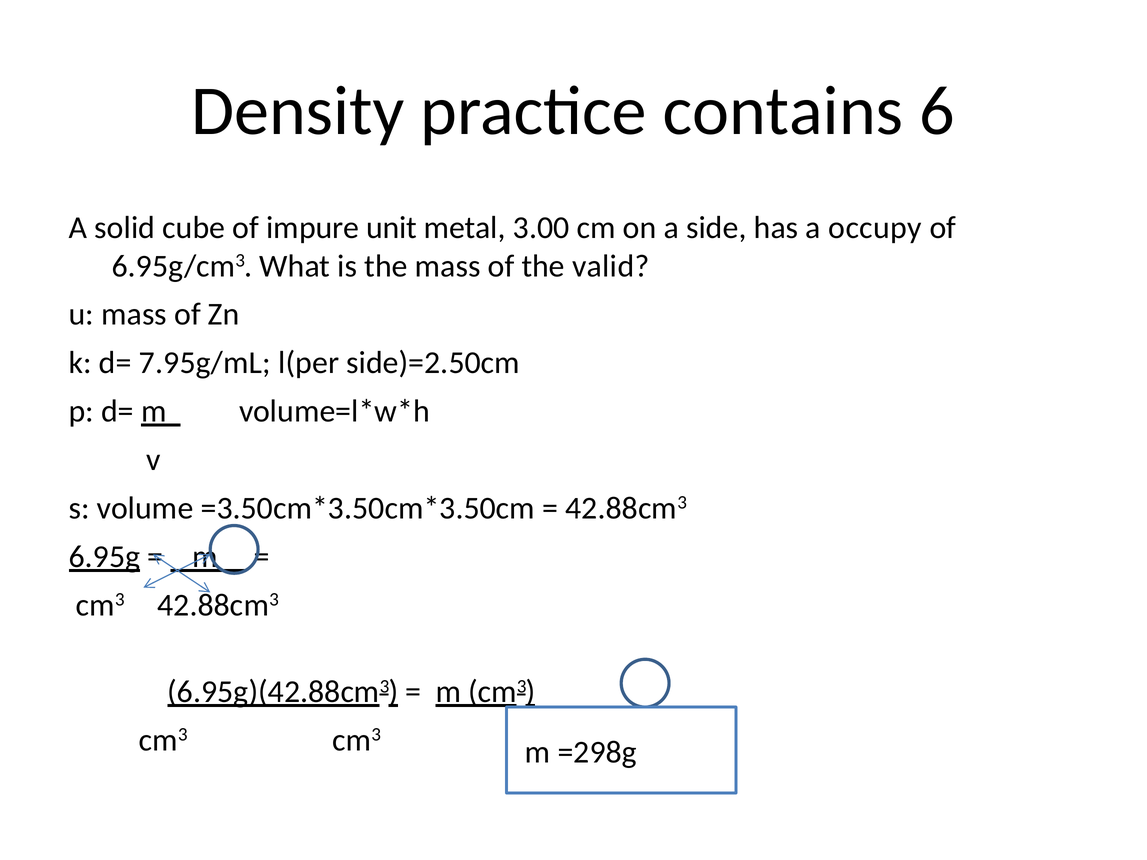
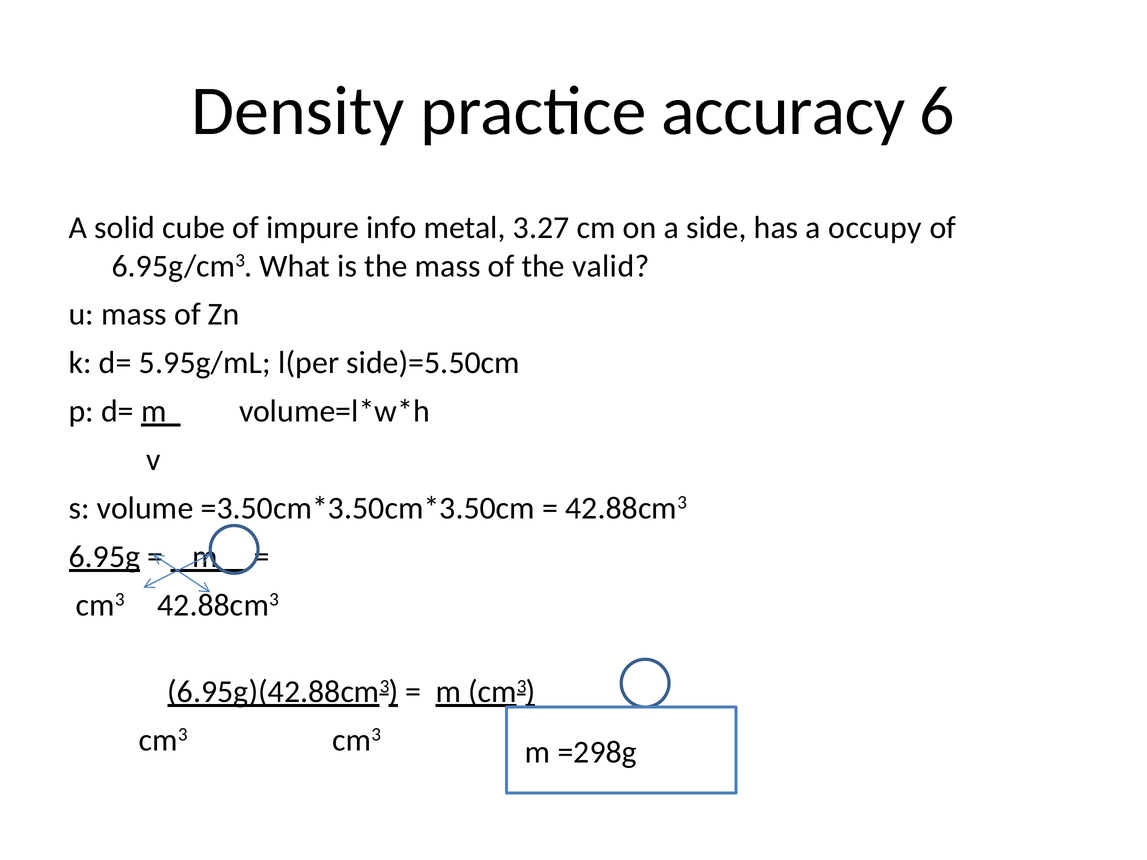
contains: contains -> accuracy (783, 111)
unit: unit -> info (391, 228)
3.00: 3.00 -> 3.27 (541, 228)
7.95g/mL: 7.95g/mL -> 5.95g/mL (205, 363)
side)=2.50cm: side)=2.50cm -> side)=5.50cm (433, 363)
